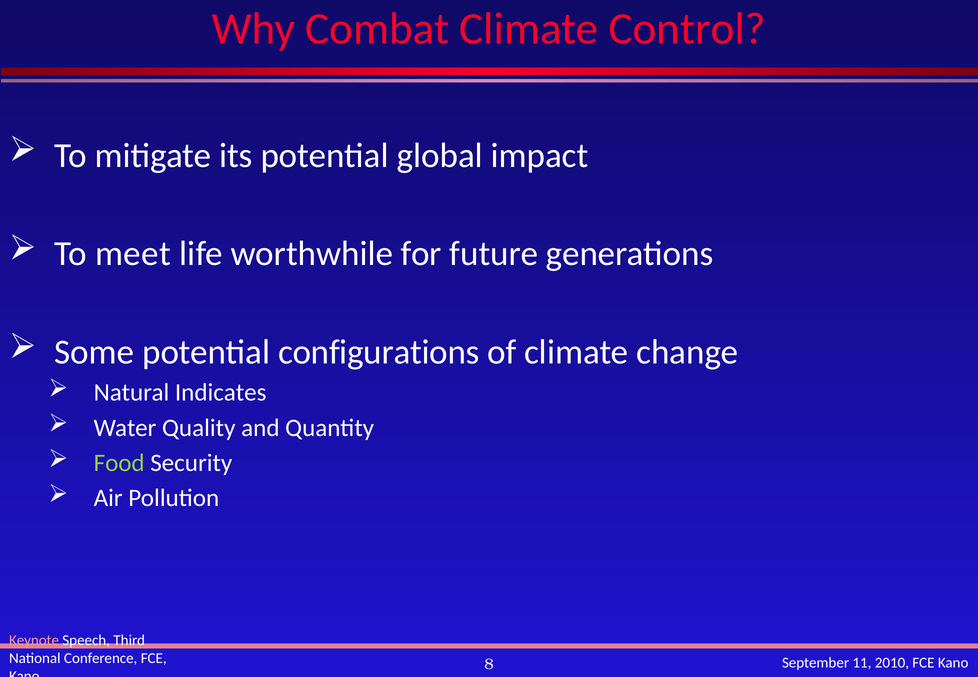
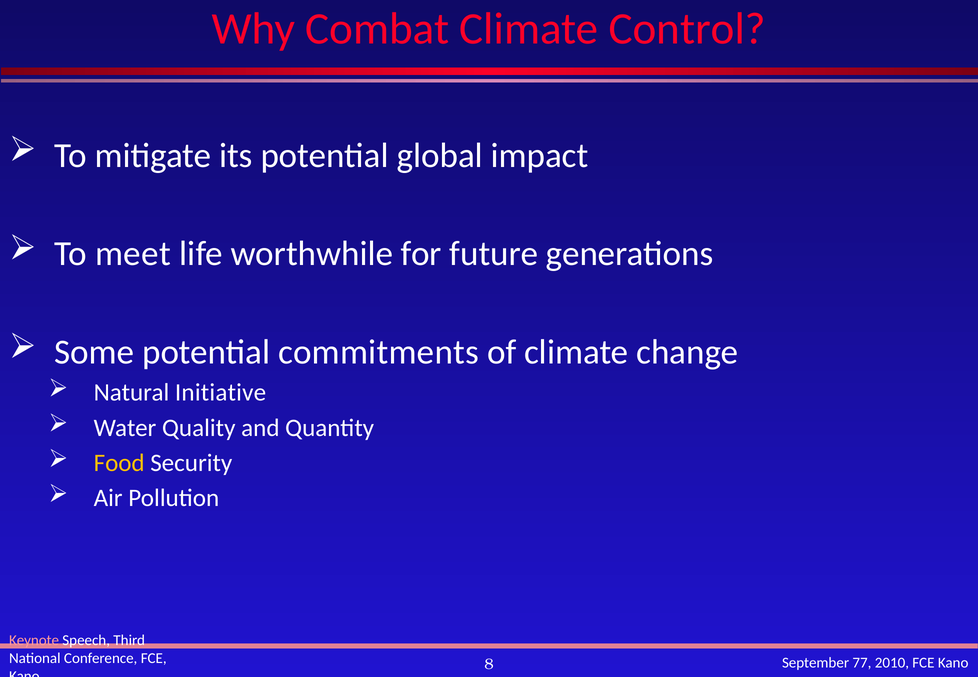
configurations: configurations -> commitments (378, 352)
Indicates: Indicates -> Initiative (221, 393)
Food colour: light green -> yellow (119, 463)
11: 11 -> 77 (862, 663)
